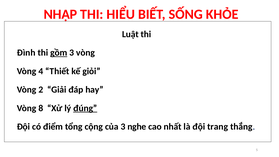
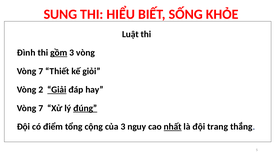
NHẬP: NHẬP -> SUNG (60, 14)
4: 4 -> 7 (41, 71)
Giải underline: none -> present (57, 90)
8: 8 -> 7 (41, 108)
nghe: nghe -> nguy (137, 127)
nhất underline: none -> present (173, 127)
